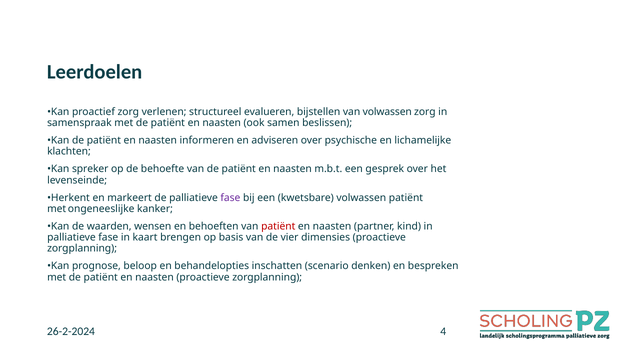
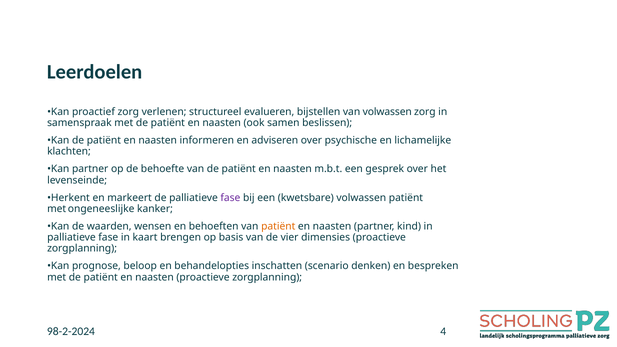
Kan spreker: spreker -> partner (90, 169)
patiënt colour: red -> orange (278, 226)
26-2-2024: 26-2-2024 -> 98-2-2024 (71, 332)
